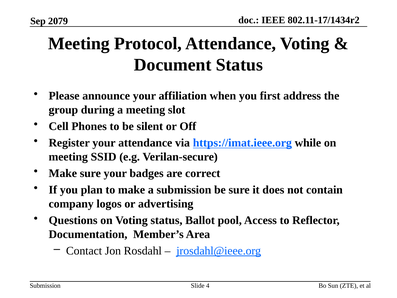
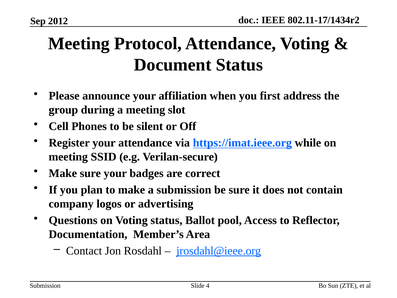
2079: 2079 -> 2012 (58, 21)
